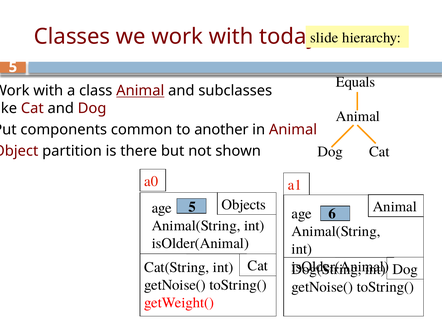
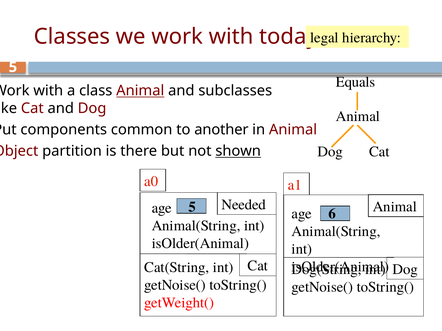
slide: slide -> legal (324, 38)
shown underline: none -> present (238, 151)
Objects: Objects -> Needed (244, 205)
